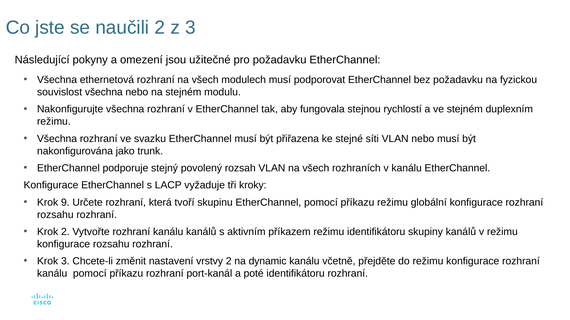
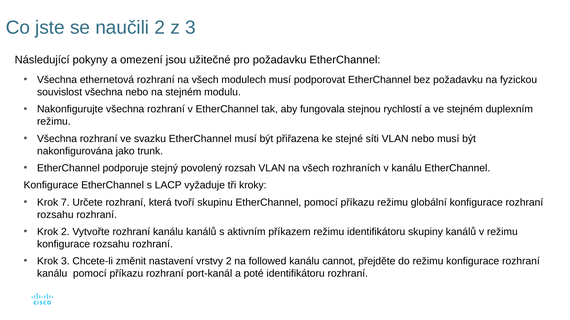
9: 9 -> 7 (65, 203)
dynamic: dynamic -> followed (268, 262)
včetně: včetně -> cannot (339, 262)
